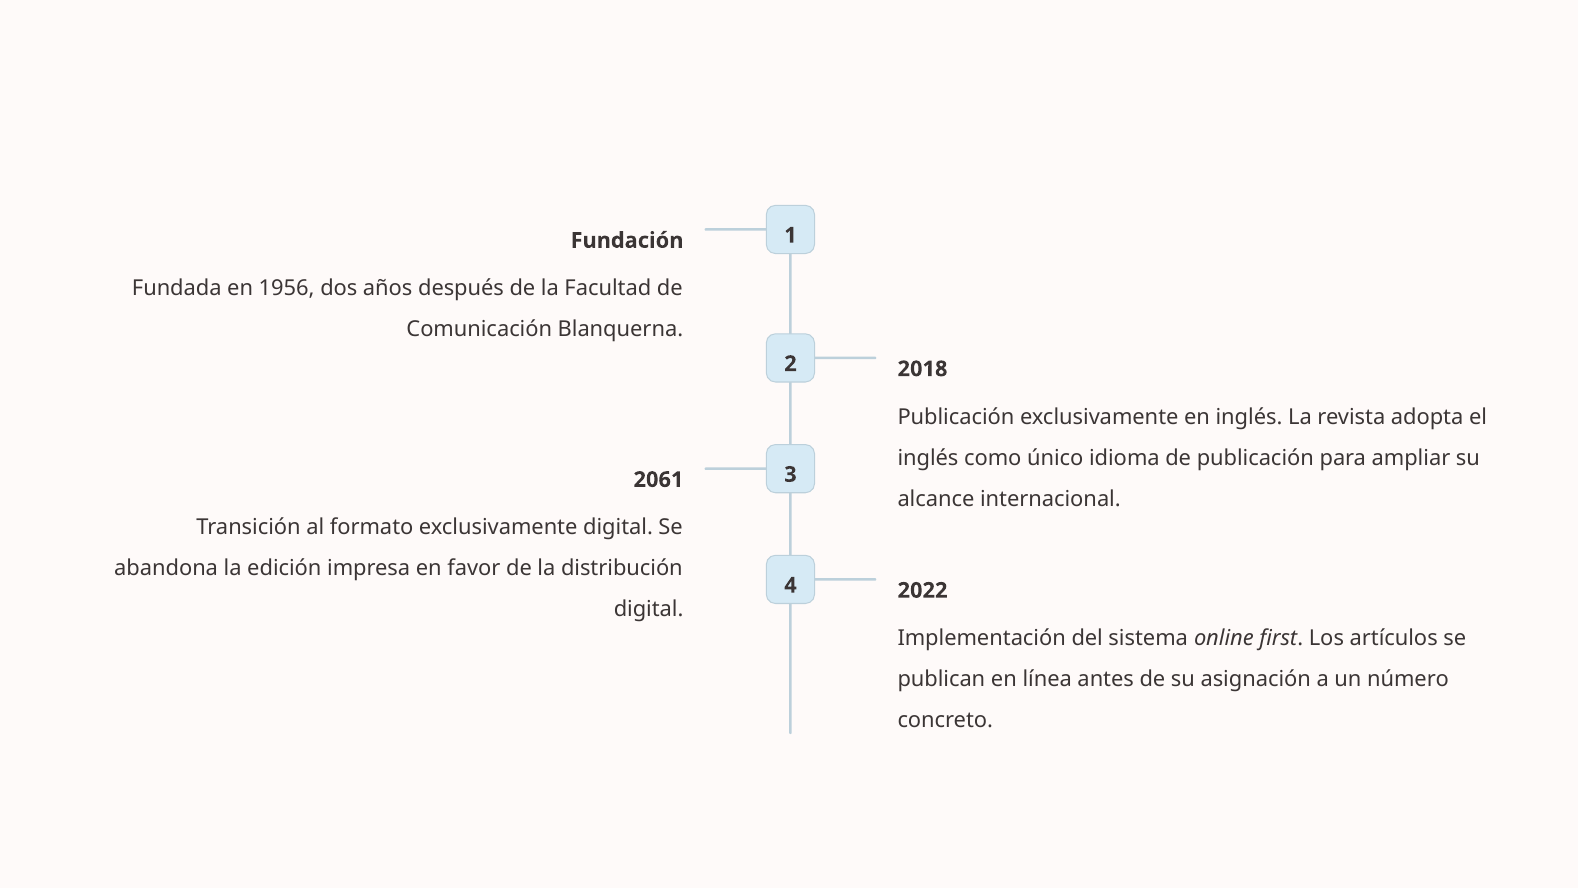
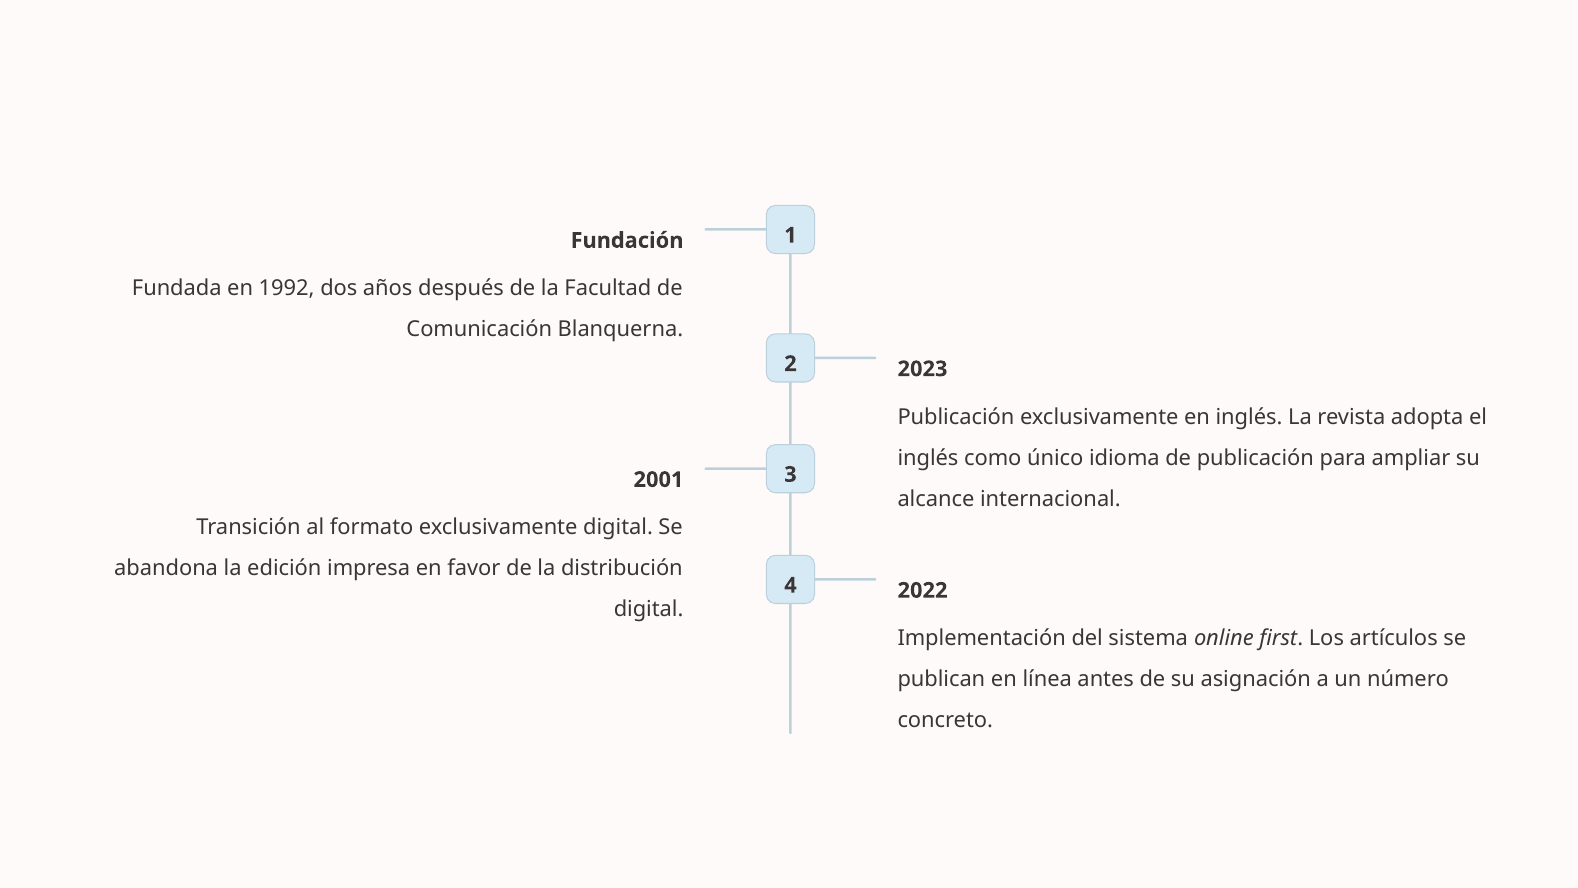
1956: 1956 -> 1992 (287, 288)
2018: 2018 -> 2023 (923, 369)
2061: 2061 -> 2001 (658, 480)
